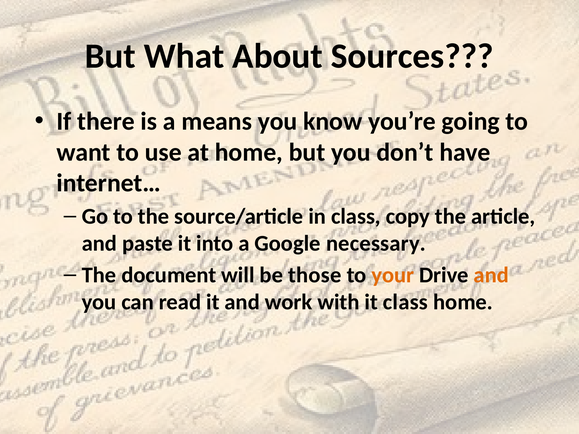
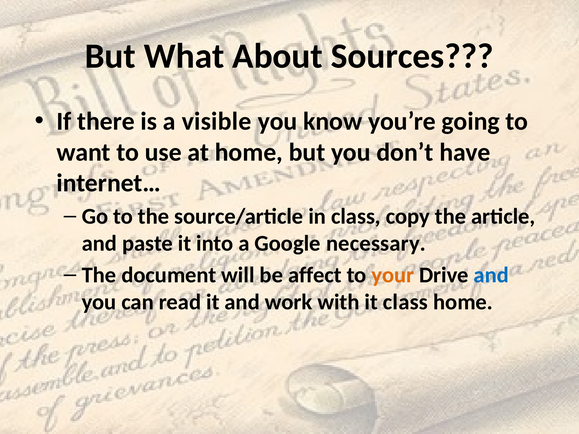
means: means -> visible (217, 121)
those: those -> affect (315, 275)
and colour: orange -> blue (491, 275)
